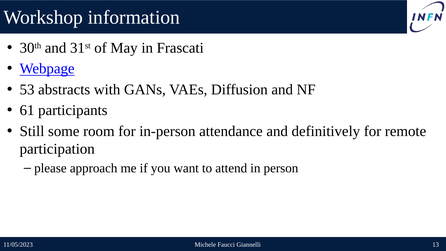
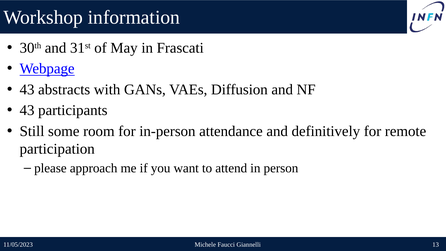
53: 53 -> 43 (27, 90)
61: 61 -> 43 (27, 110)
